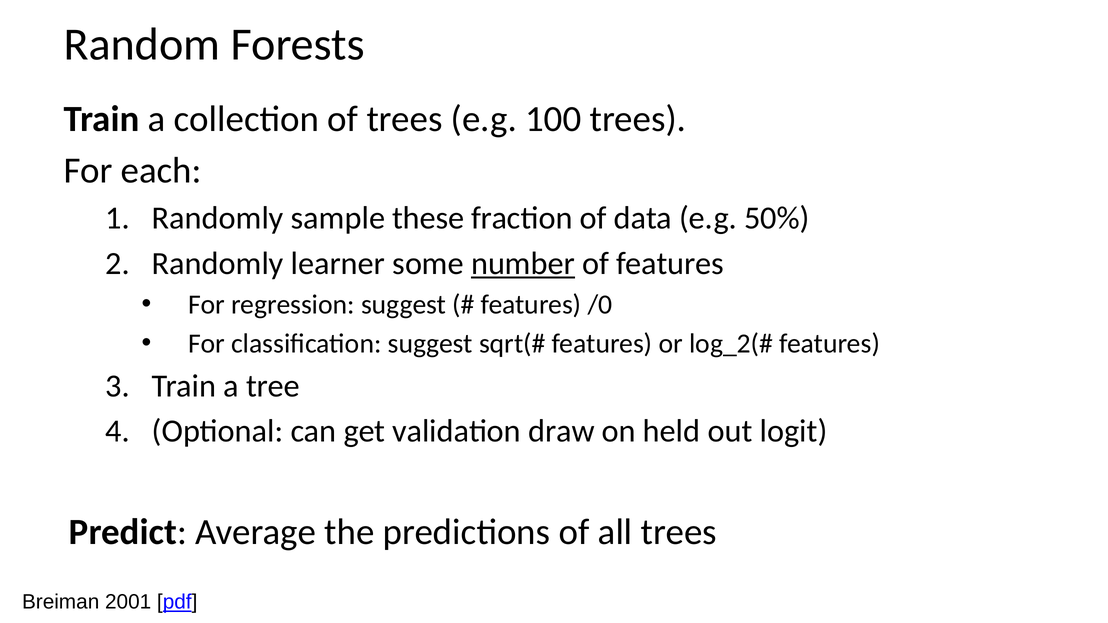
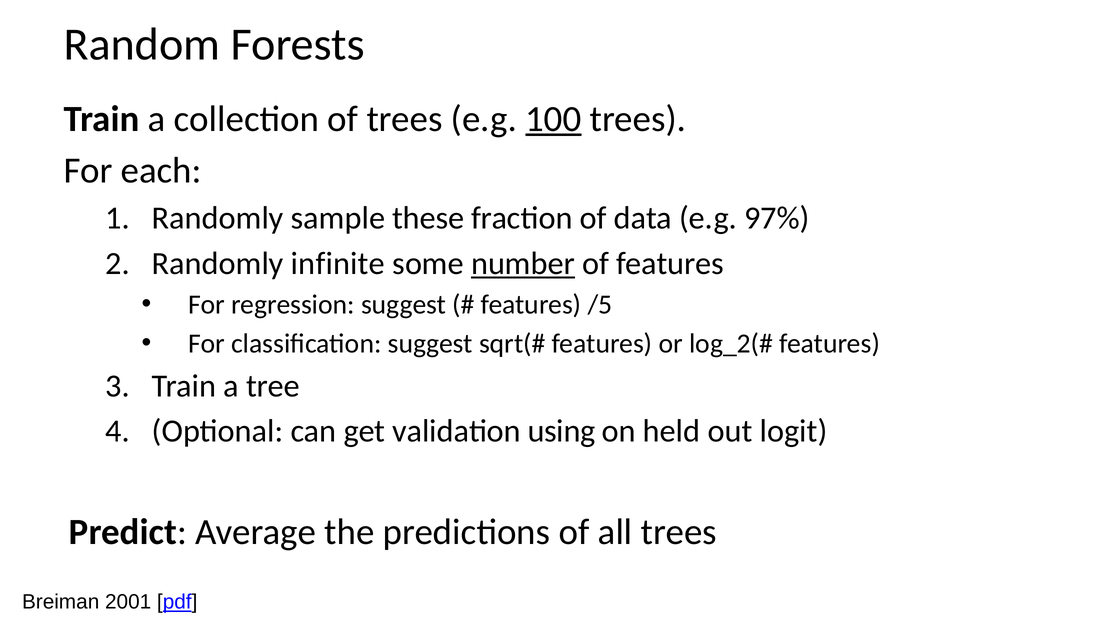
100 underline: none -> present (553, 119)
50%: 50% -> 97% (777, 218)
learner: learner -> infinite (338, 264)
/0: /0 -> /5 (600, 305)
draw: draw -> using (561, 431)
